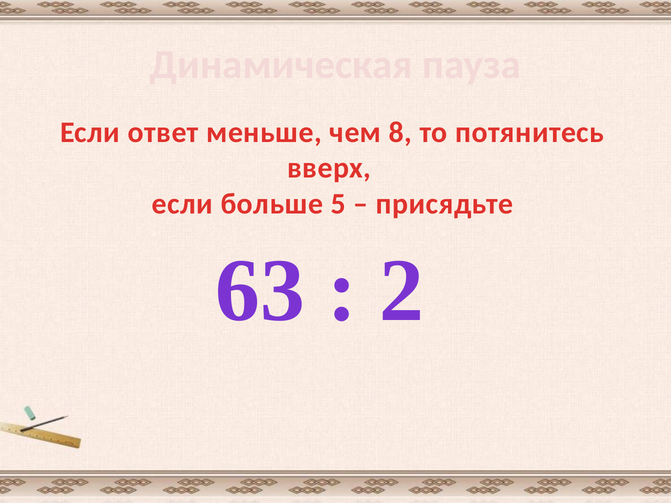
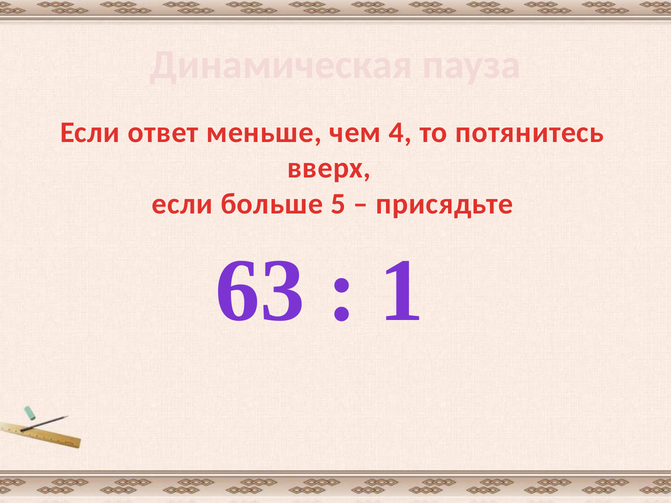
8: 8 -> 4 (400, 132)
2: 2 -> 1 (402, 291)
